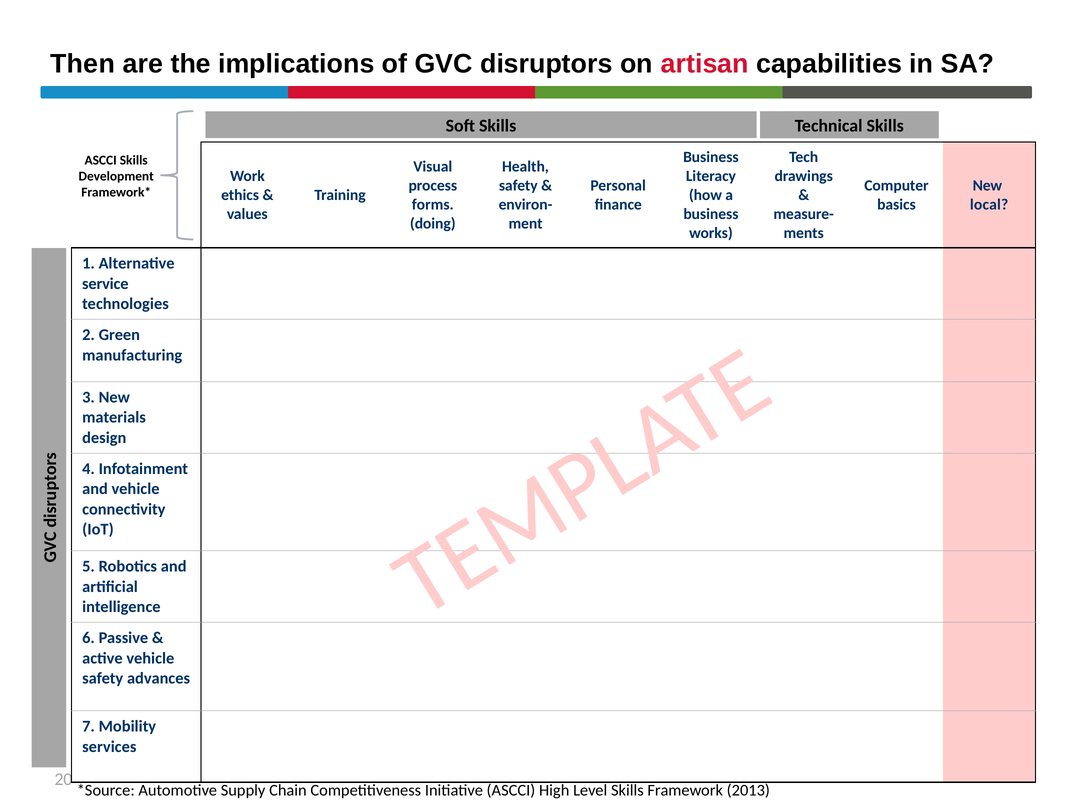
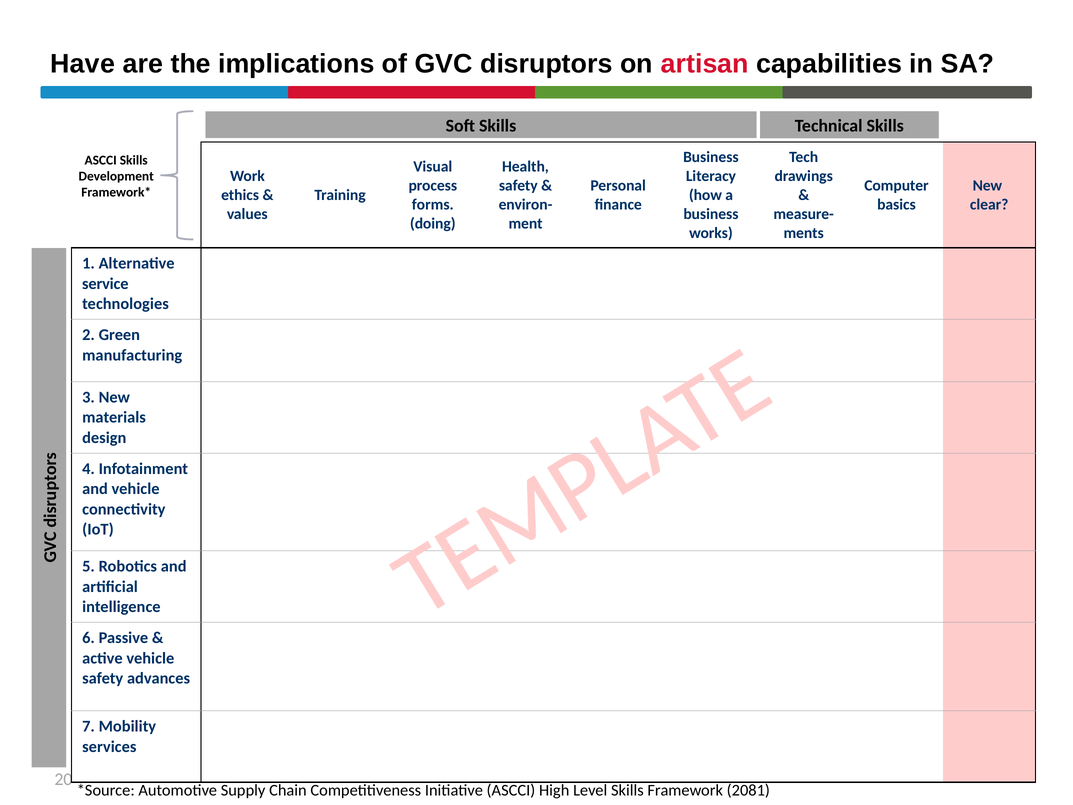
Then: Then -> Have (83, 64)
local: local -> clear (989, 204)
2013: 2013 -> 2081 (748, 790)
